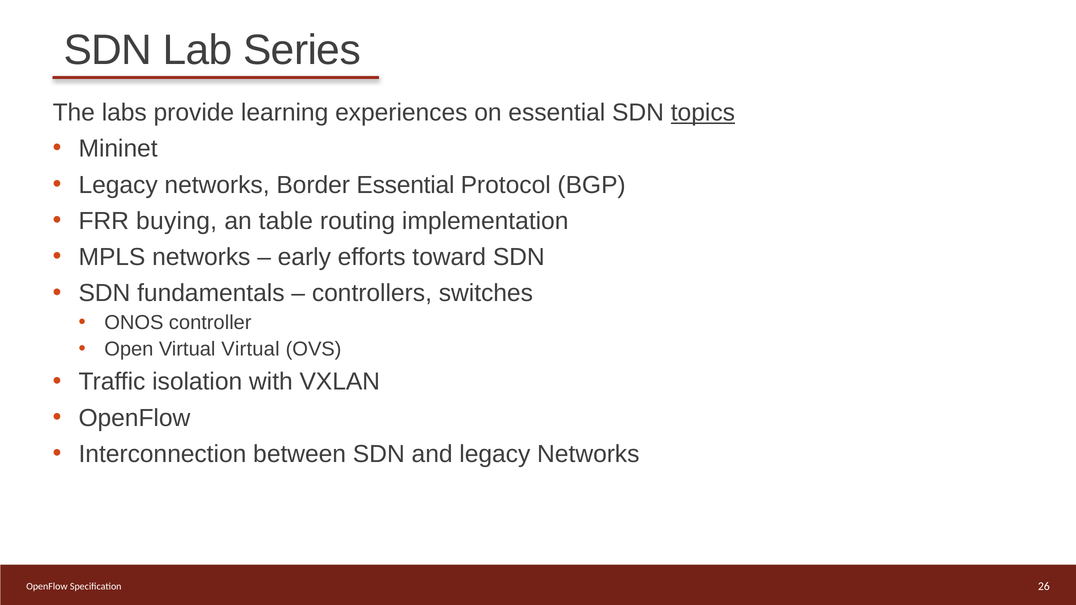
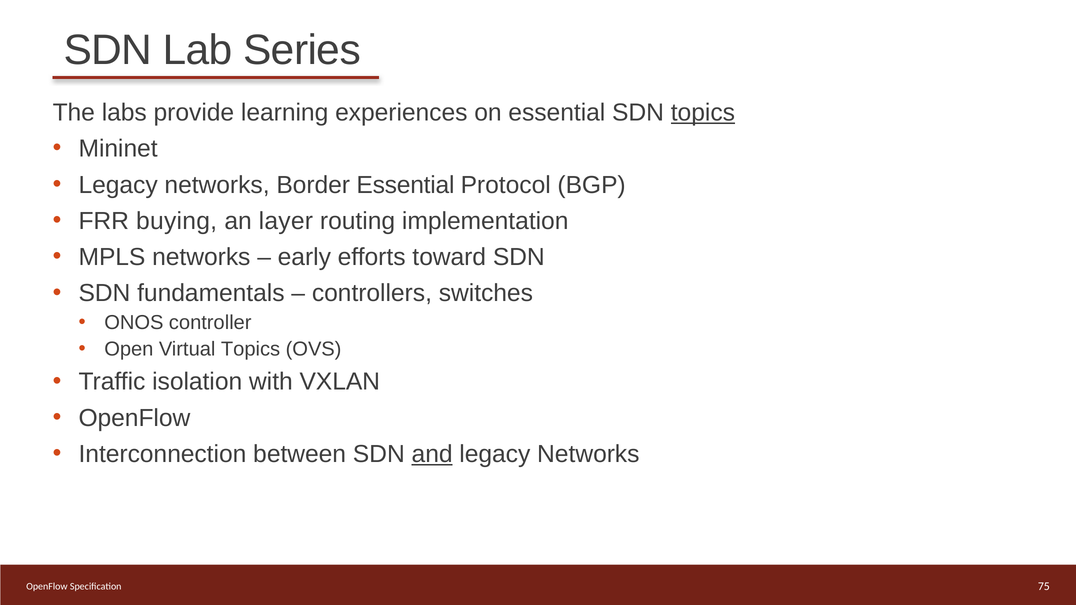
table: table -> layer (286, 221)
Virtual Virtual: Virtual -> Topics (251, 349)
and underline: none -> present (432, 454)
26: 26 -> 75 (1044, 587)
